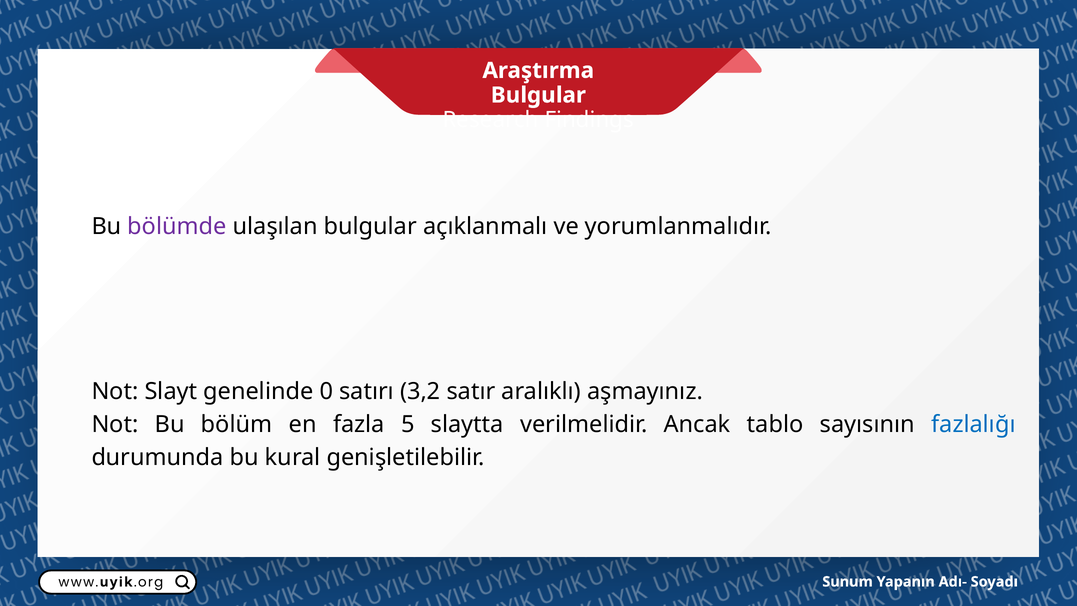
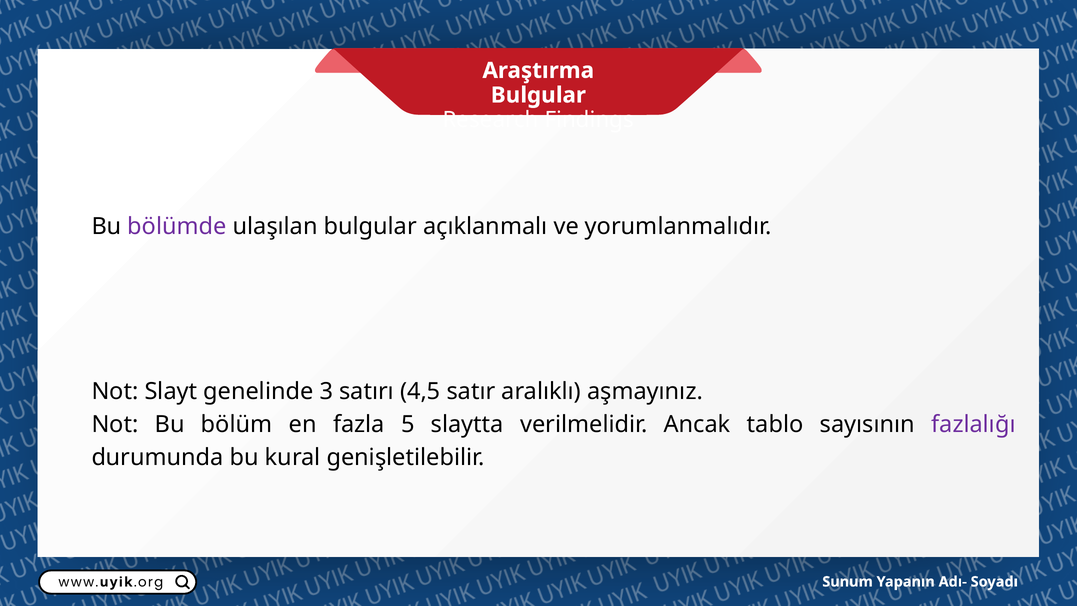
0: 0 -> 3 (326, 391)
3,2: 3,2 -> 4,5 (420, 391)
fazlalığı colour: blue -> purple (973, 424)
